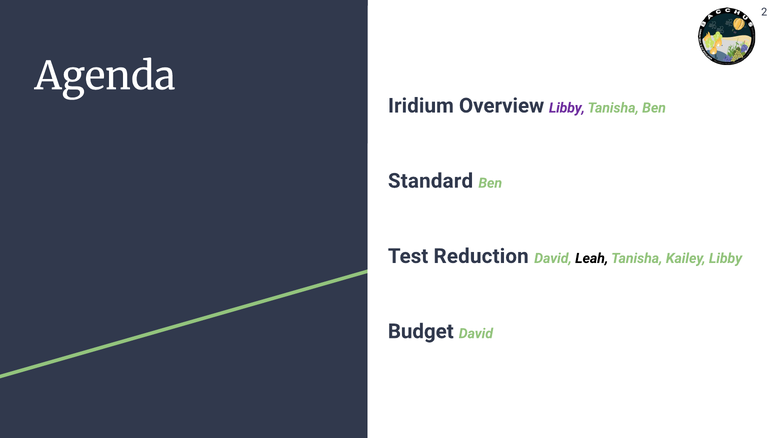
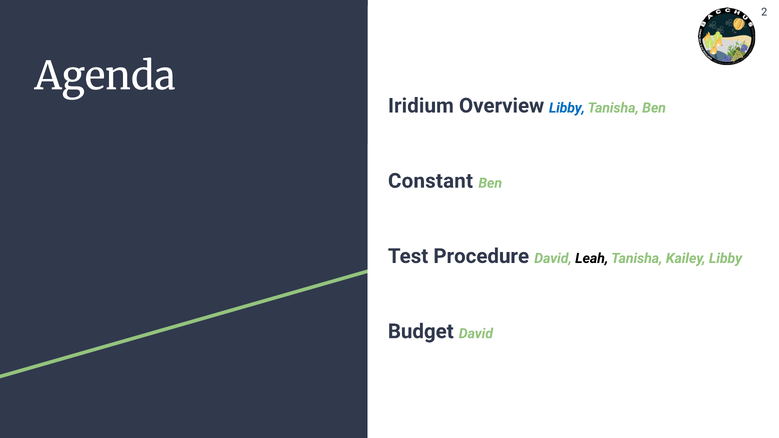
Libby colour: purple -> blue (567, 108)
Standard: Standard -> Constant (430, 181)
Reduction: Reduction -> Procedure (481, 256)
